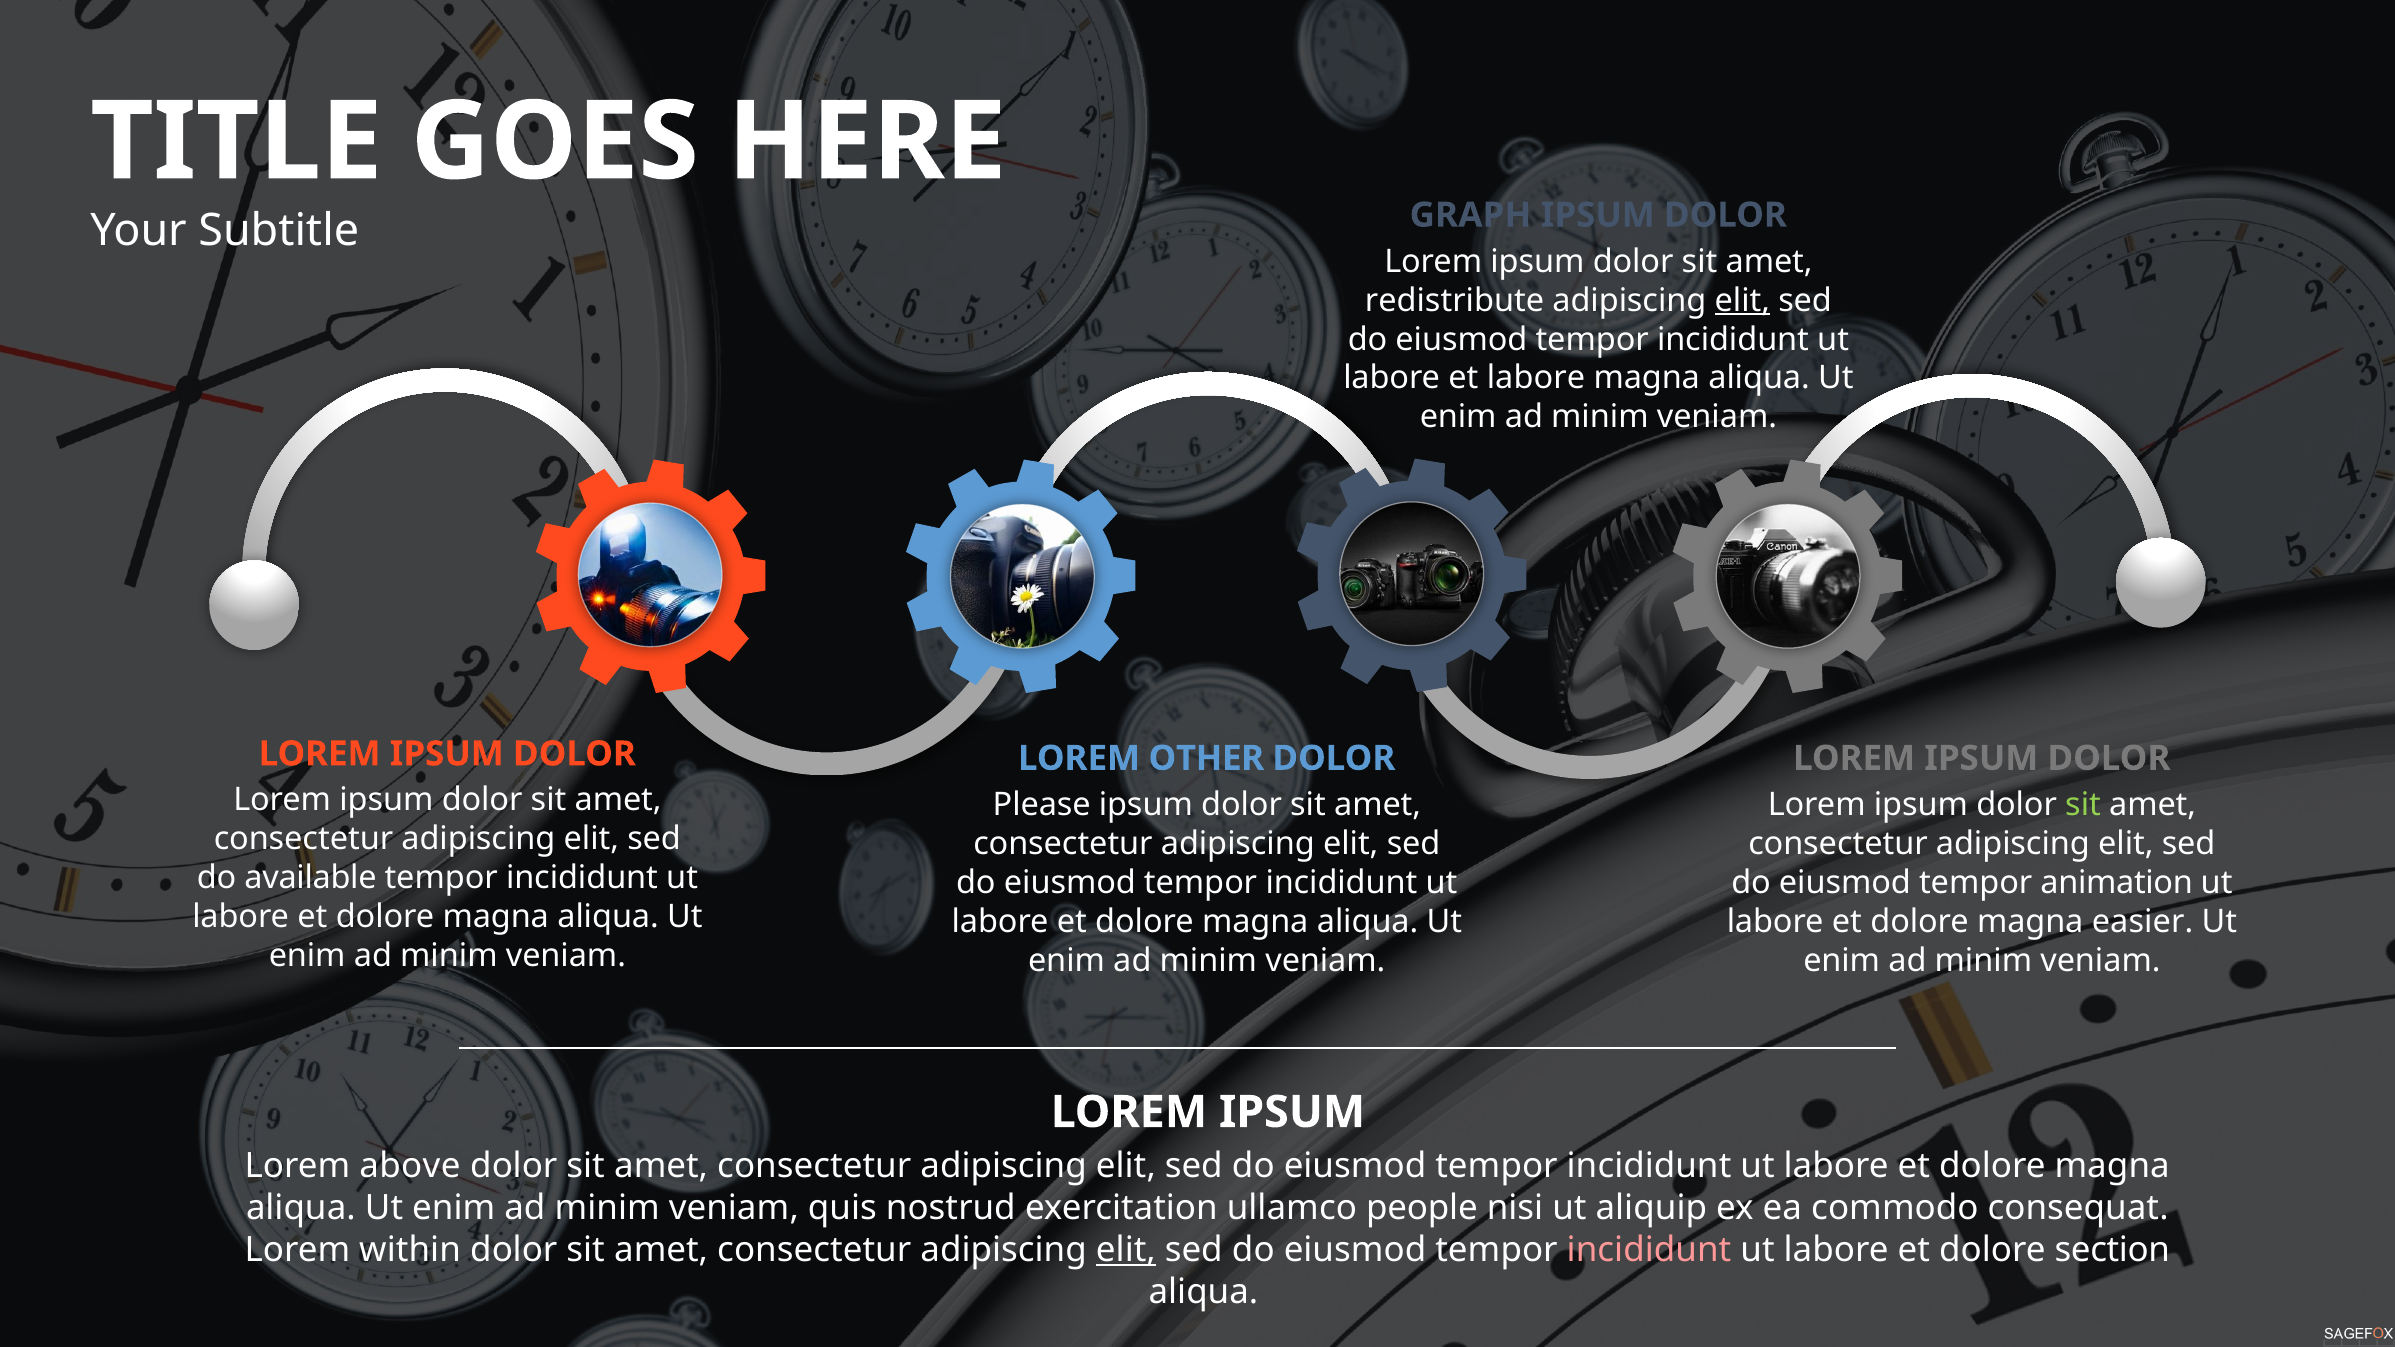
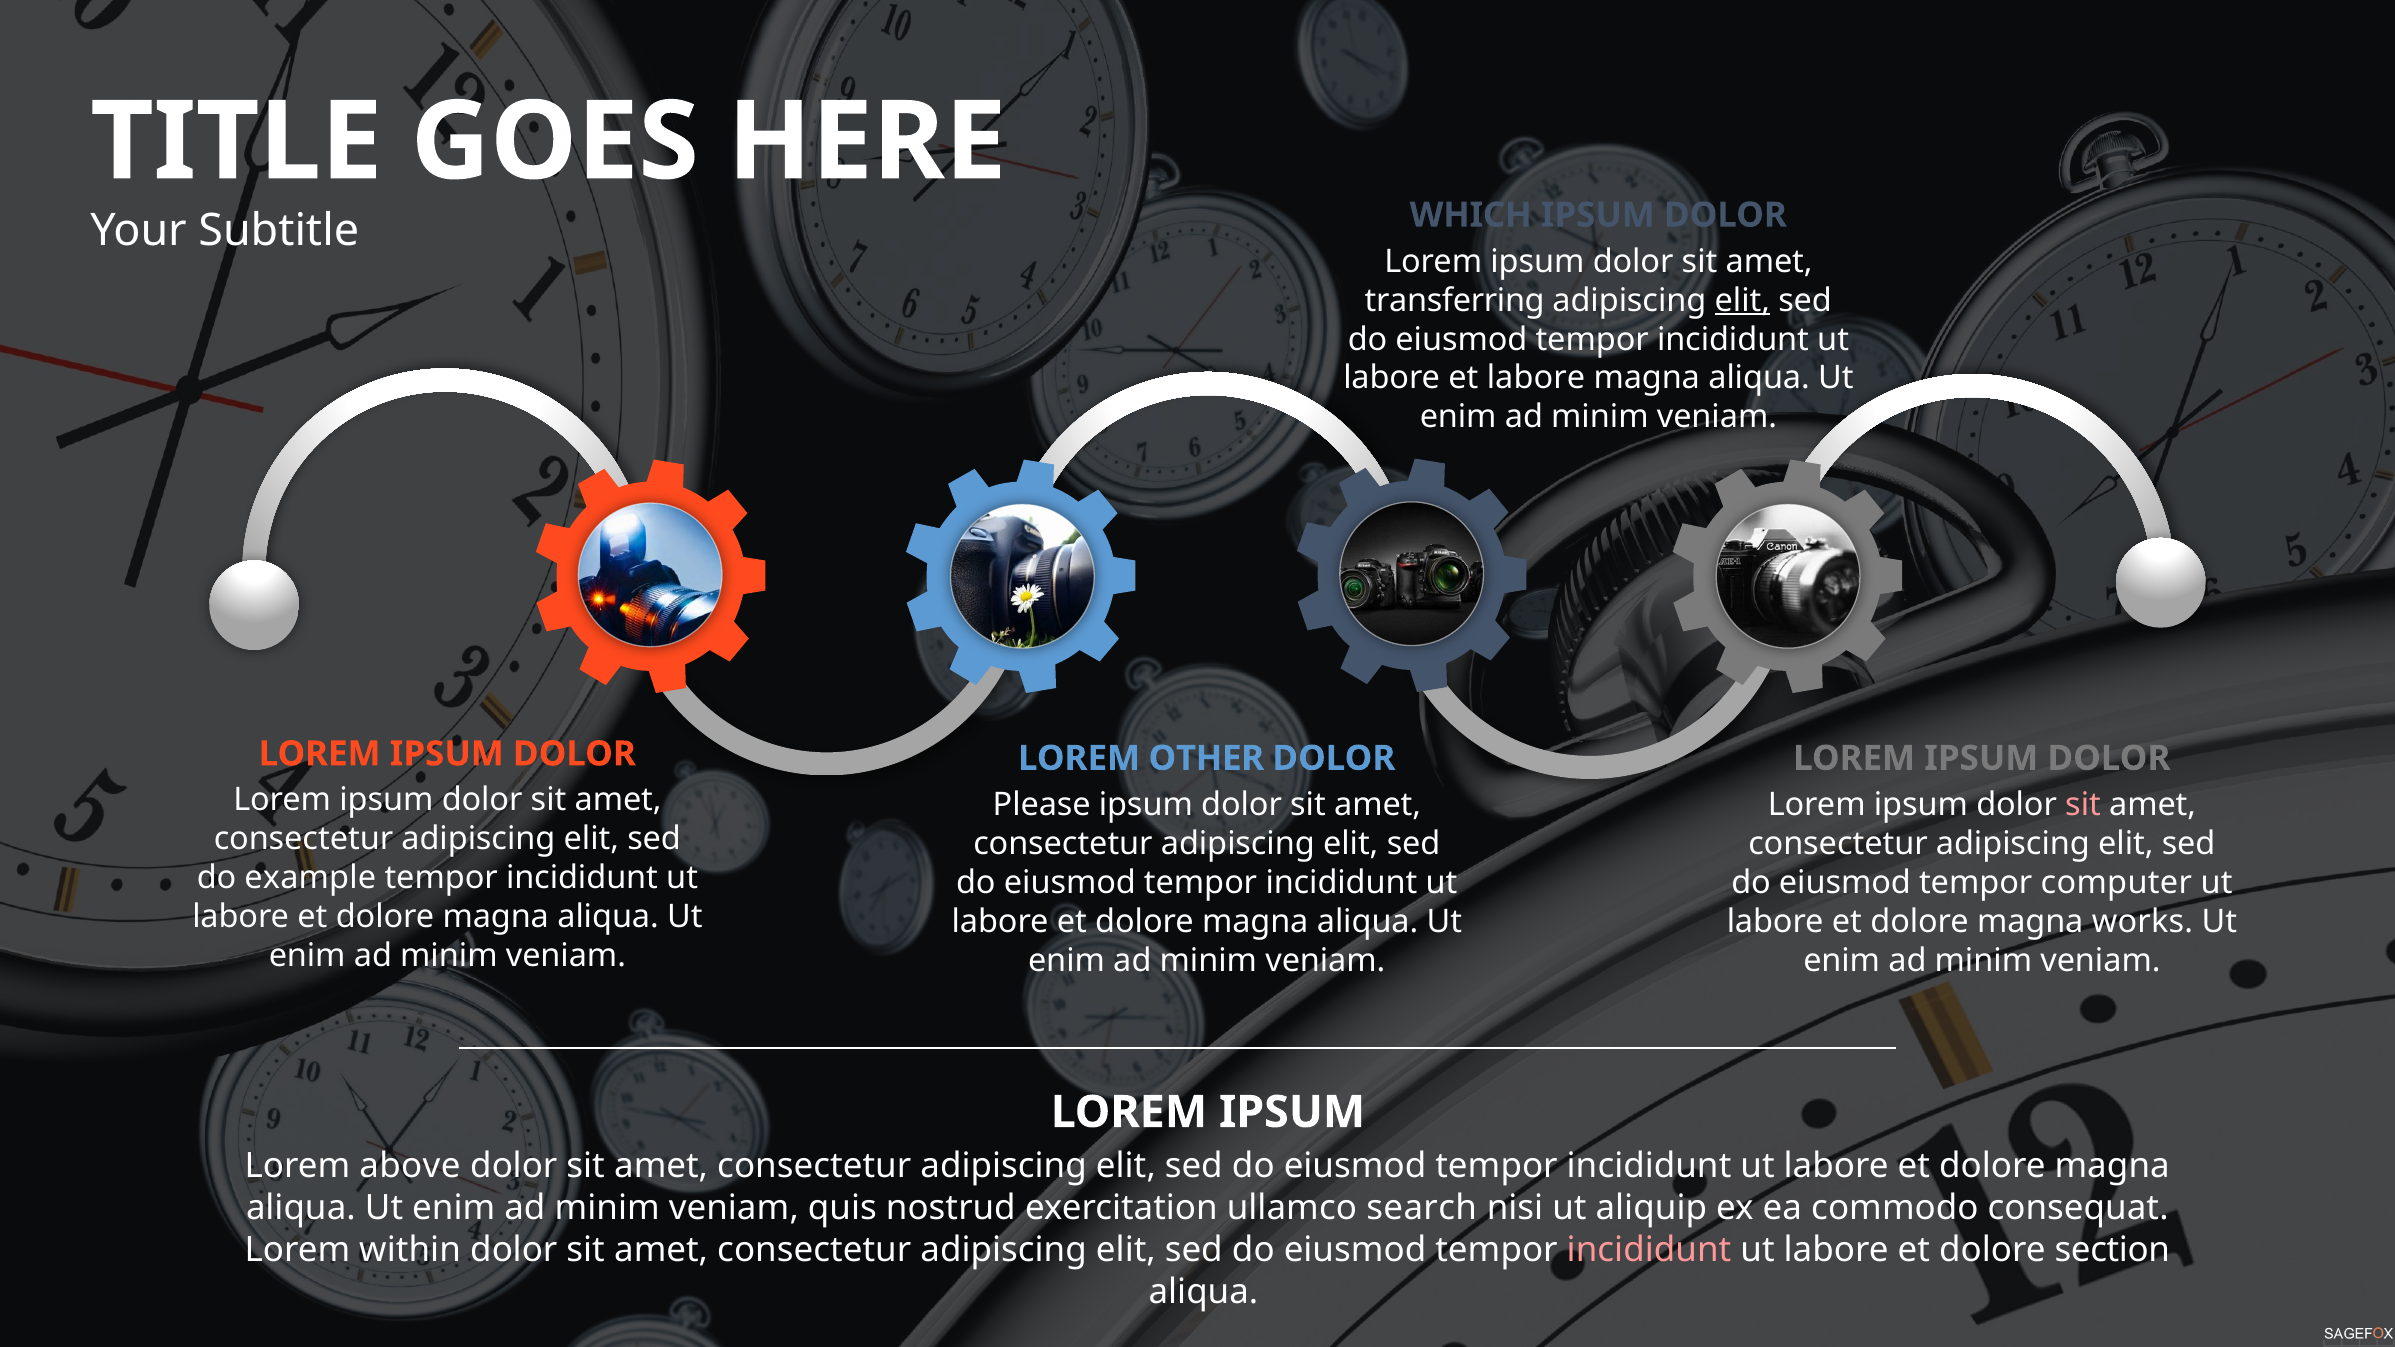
GRAPH: GRAPH -> WHICH (1471, 215)
redistribute: redistribute -> transferring (1455, 300)
sit colour: light green -> pink (2083, 805)
available: available -> example (310, 878)
animation: animation -> computer (2116, 883)
easier: easier -> works (2142, 922)
people: people -> search (1422, 1208)
elit underline: present -> none (1126, 1250)
